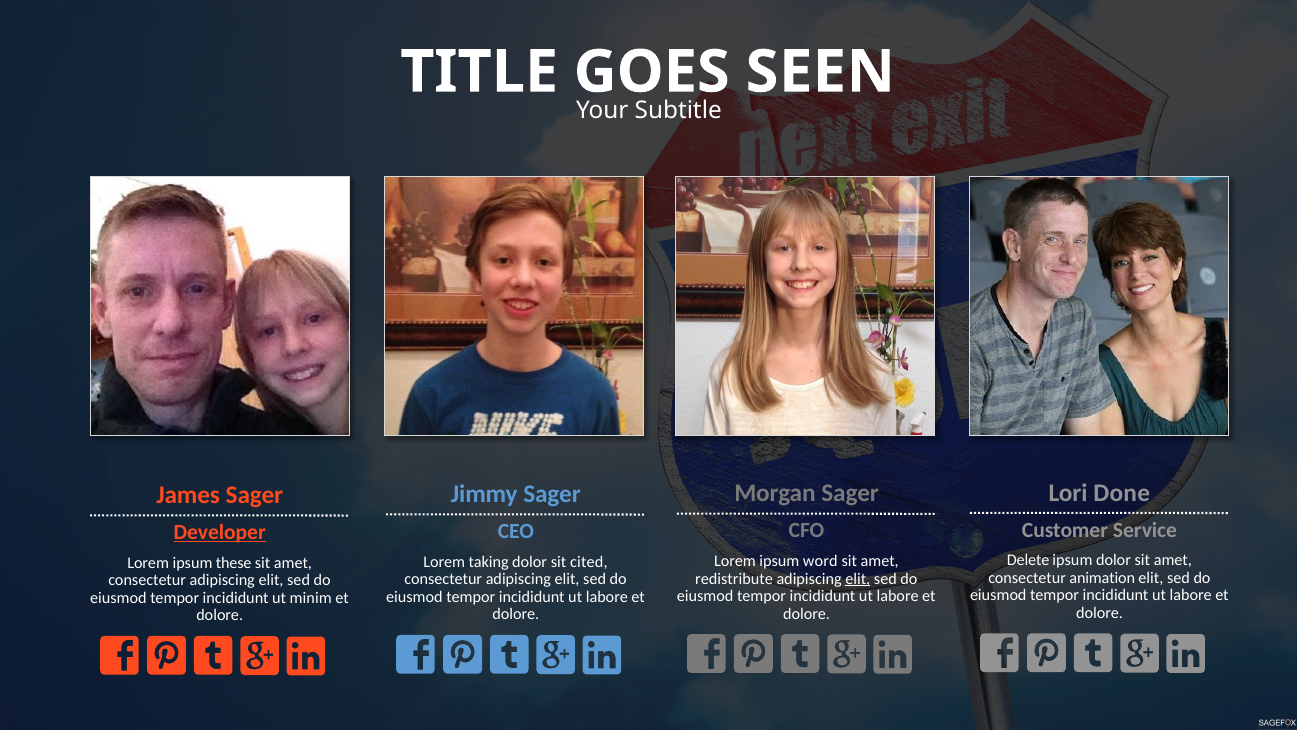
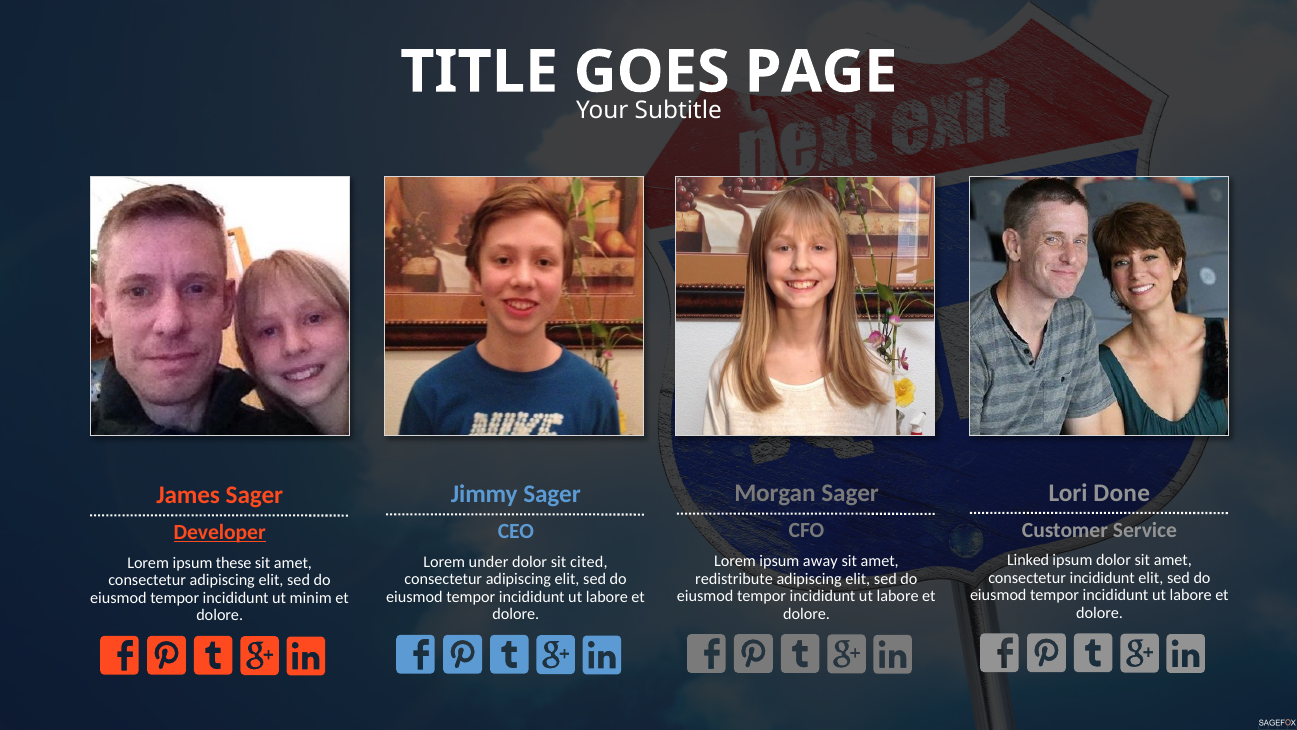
SEEN: SEEN -> PAGE (821, 72)
Delete: Delete -> Linked (1028, 560)
word: word -> away (820, 561)
taking: taking -> under (489, 562)
consectetur animation: animation -> incididunt (1102, 578)
elit underline: present -> none (858, 578)
